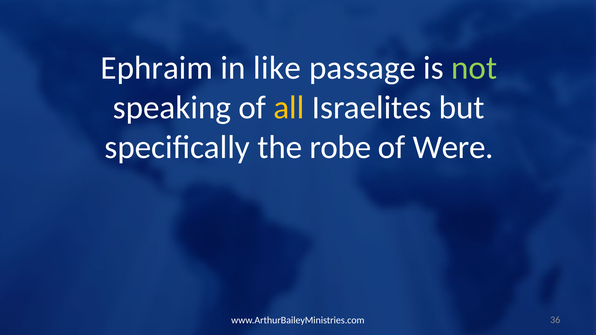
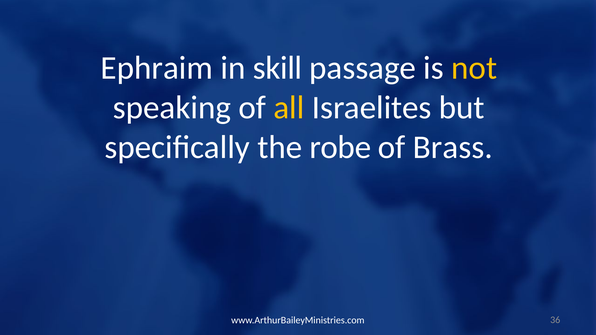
like: like -> skill (277, 68)
not colour: light green -> yellow (474, 68)
Were: Were -> Brass (453, 147)
